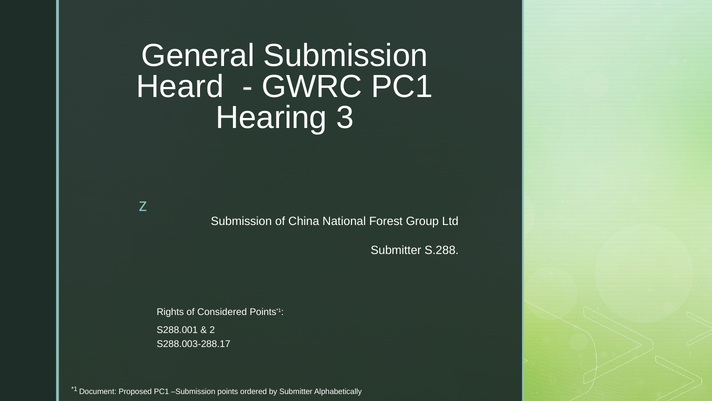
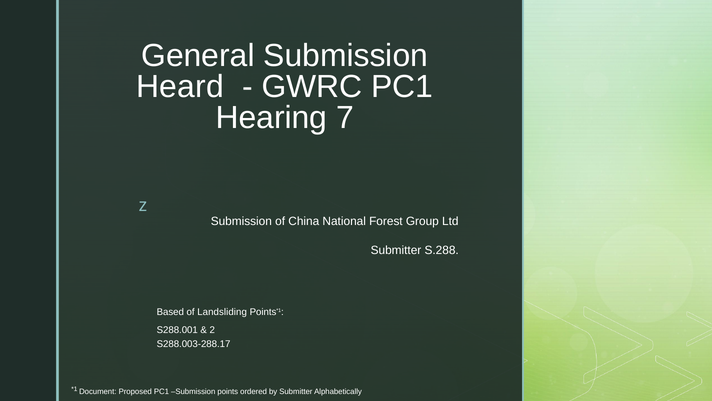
3: 3 -> 7 (345, 117)
Rights: Rights -> Based (170, 311)
Considered: Considered -> Landsliding (222, 311)
